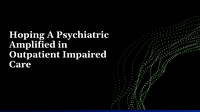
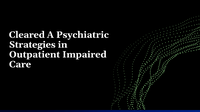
Hoping: Hoping -> Cleared (27, 35)
Amplified: Amplified -> Strategies (32, 45)
